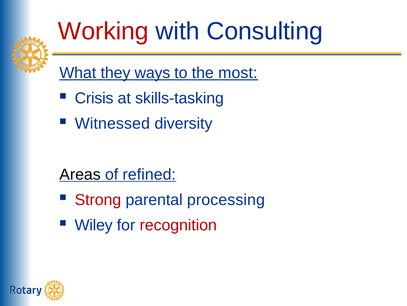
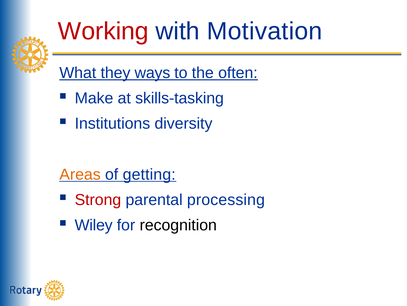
Consulting: Consulting -> Motivation (265, 31)
most: most -> often (238, 73)
Crisis: Crisis -> Make (94, 98)
Witnessed: Witnessed -> Institutions (112, 123)
Areas colour: black -> orange (80, 174)
refined: refined -> getting (149, 174)
recognition colour: red -> black (178, 225)
